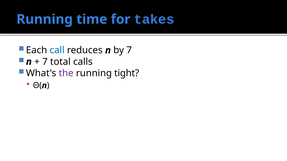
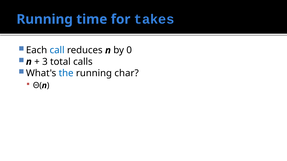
by 7: 7 -> 0 (129, 50)
7: 7 -> 3 (45, 62)
the colour: purple -> blue (66, 73)
tight: tight -> char (127, 73)
